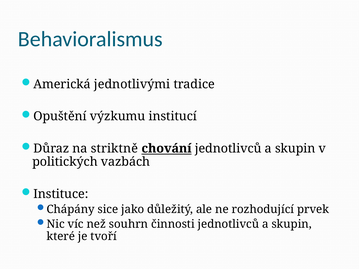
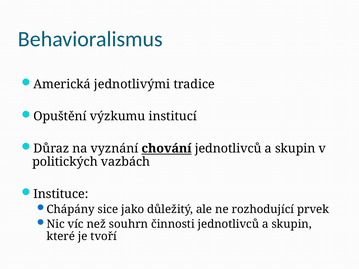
striktně: striktně -> vyznání (114, 149)
